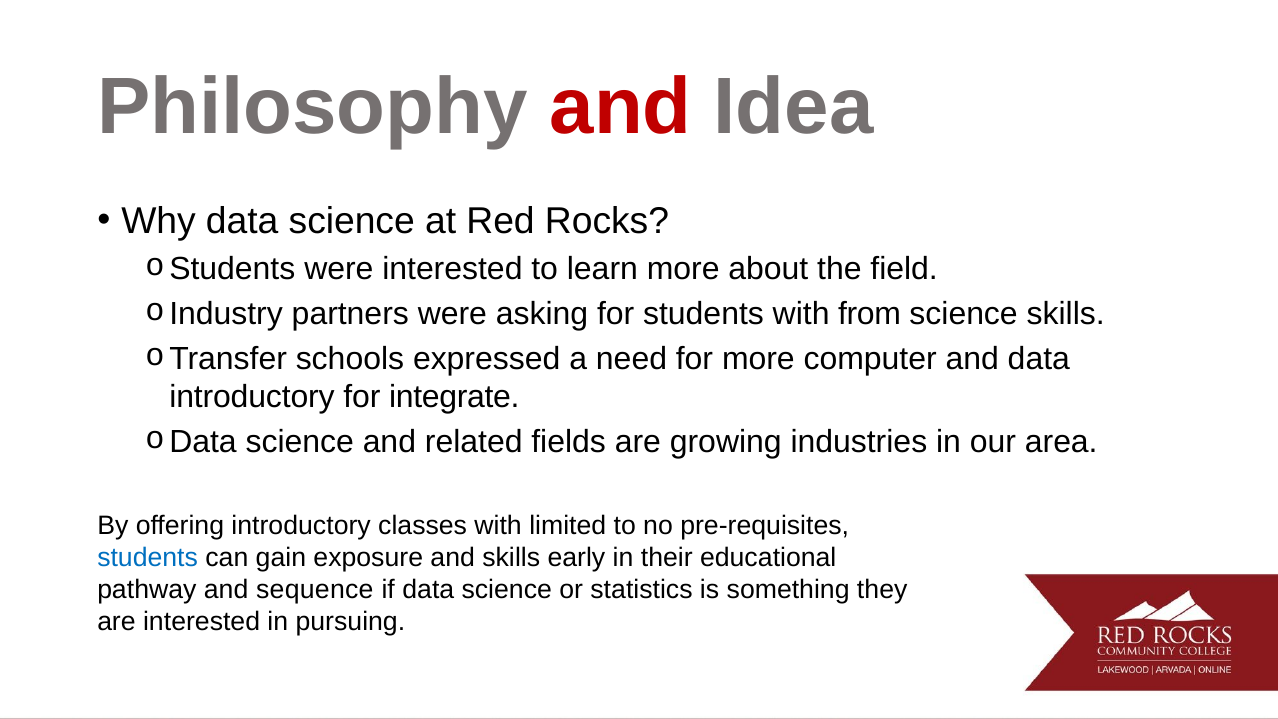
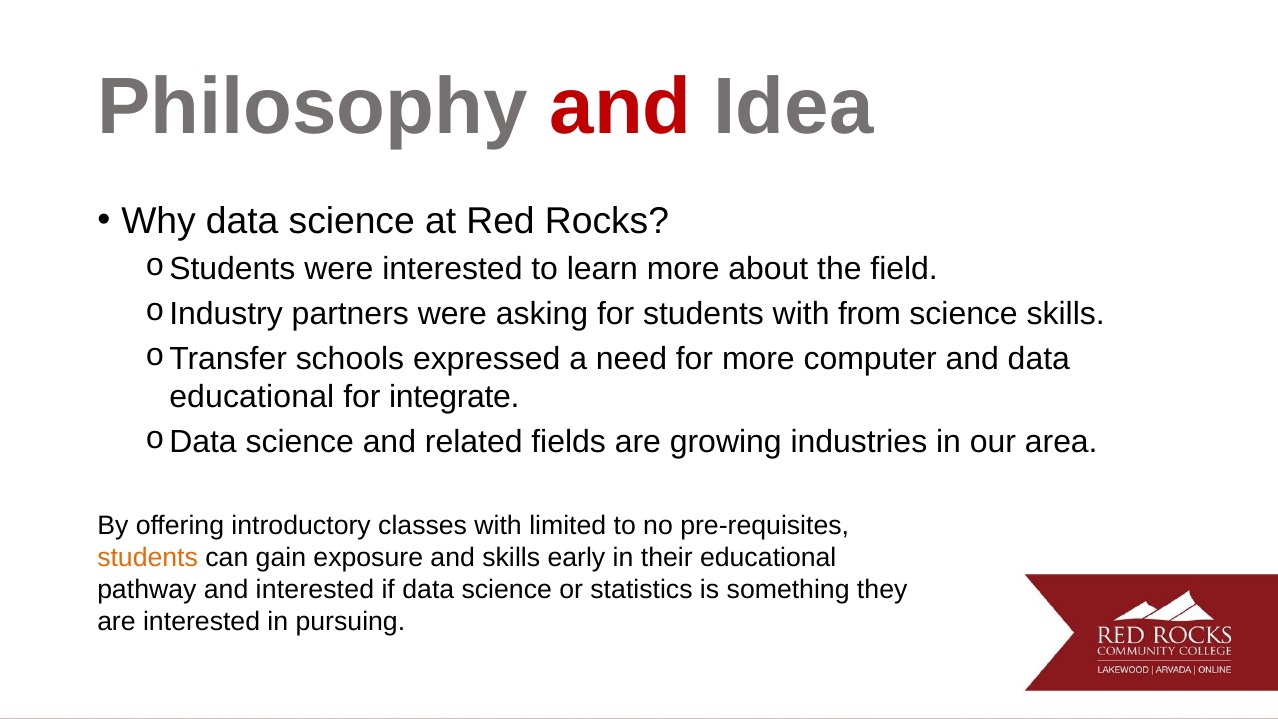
introductory: introductory -> educational (252, 397)
students colour: blue -> orange (148, 557)
and sequence: sequence -> interested (315, 589)
